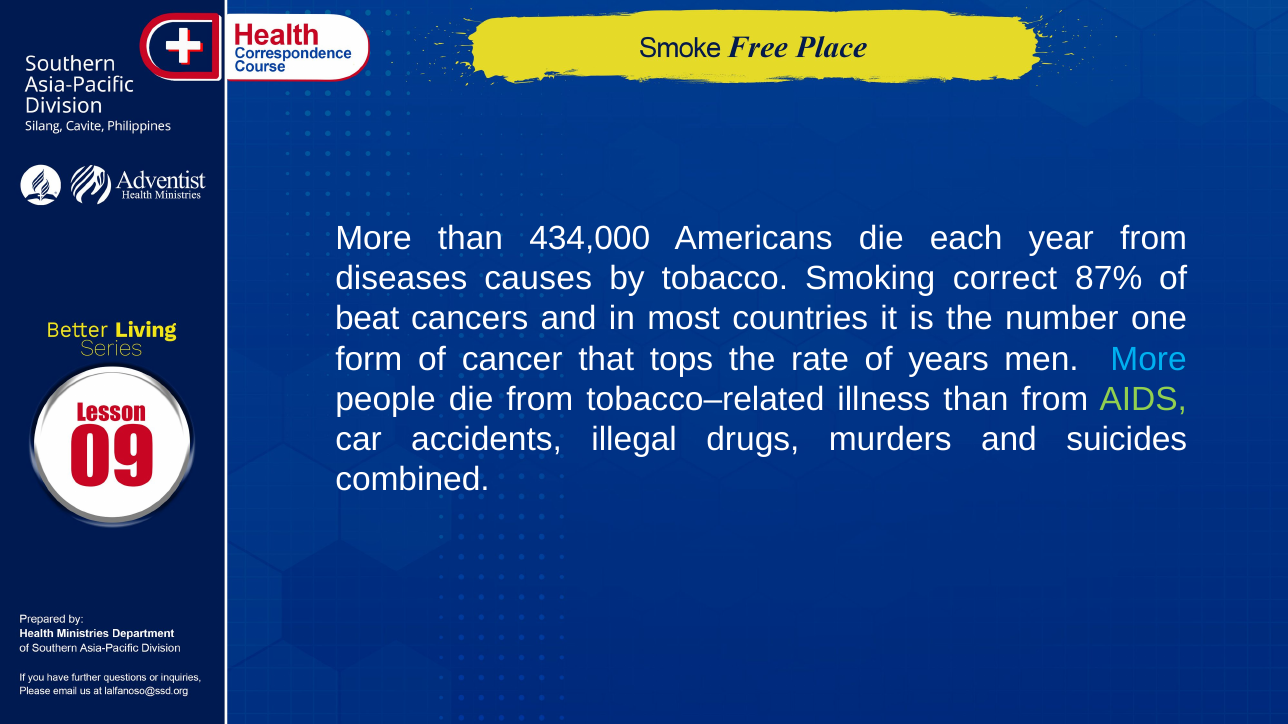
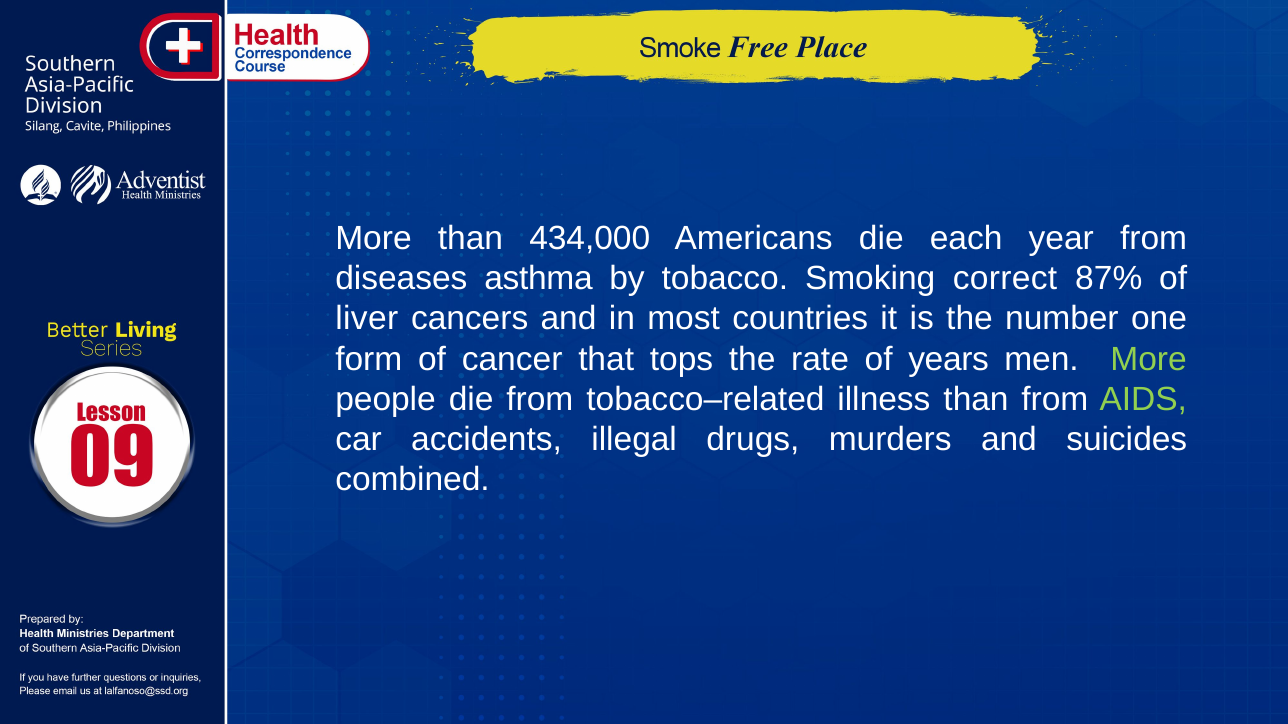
causes: causes -> asthma (539, 279)
beat: beat -> liver (367, 319)
More colour: light blue -> light green (1149, 359)
